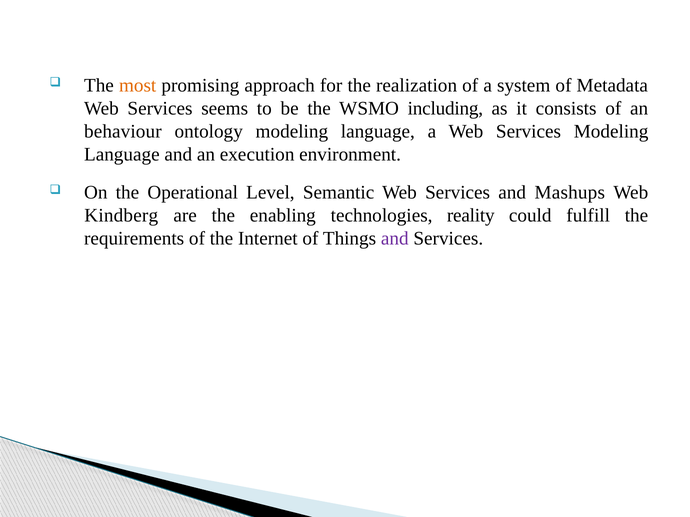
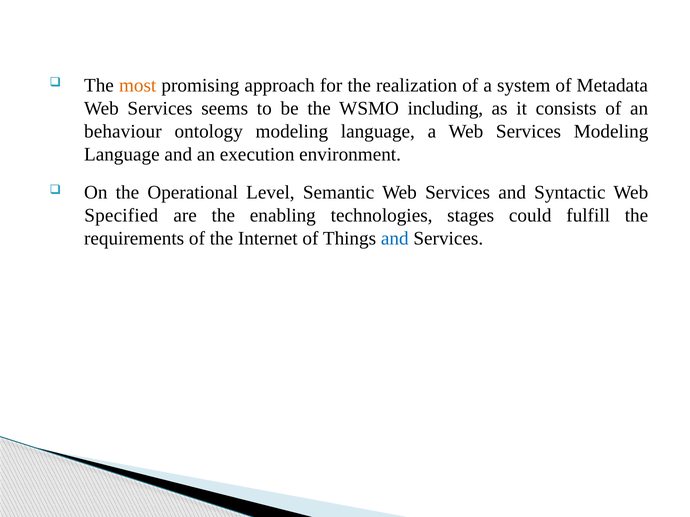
Mashups: Mashups -> Syntactic (570, 193)
Kindberg: Kindberg -> Specified (121, 216)
reality: reality -> stages (471, 216)
and colour: purple -> blue (395, 239)
